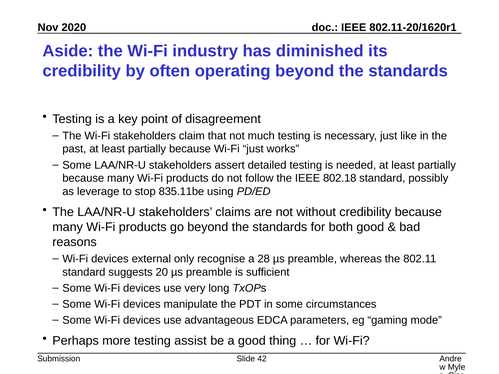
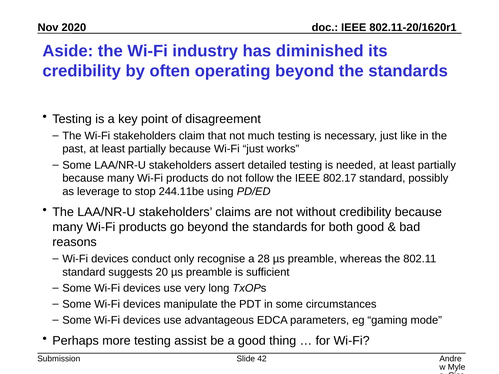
802.18: 802.18 -> 802.17 (340, 178)
835.11be: 835.11be -> 244.11be (181, 192)
external: external -> conduct (151, 259)
